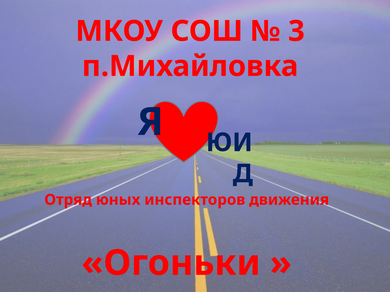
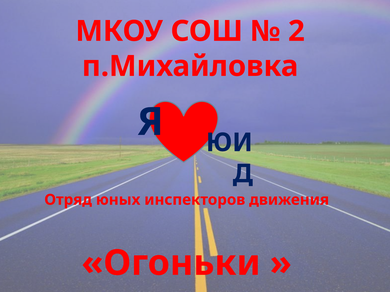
3: 3 -> 2 (296, 31)
